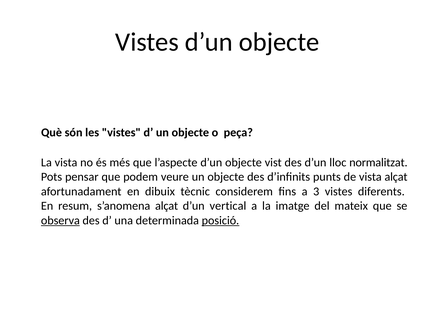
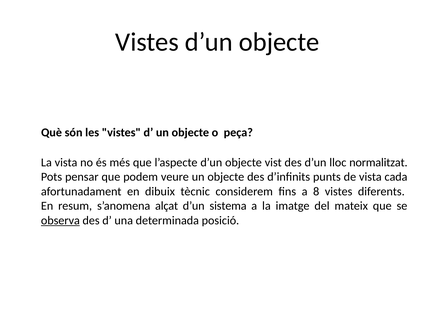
vista alçat: alçat -> cada (396, 177)
3: 3 -> 8 (316, 192)
vertical: vertical -> sistema (228, 206)
posició underline: present -> none (220, 221)
